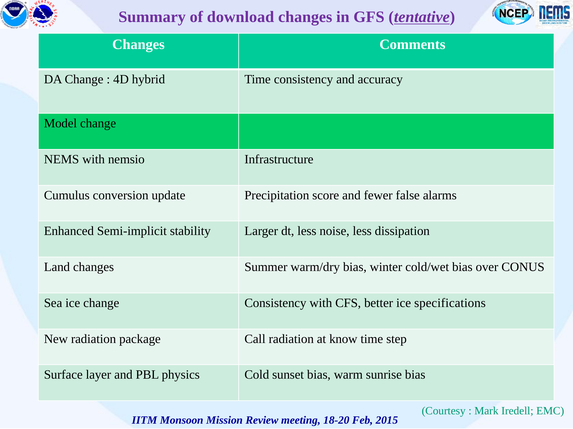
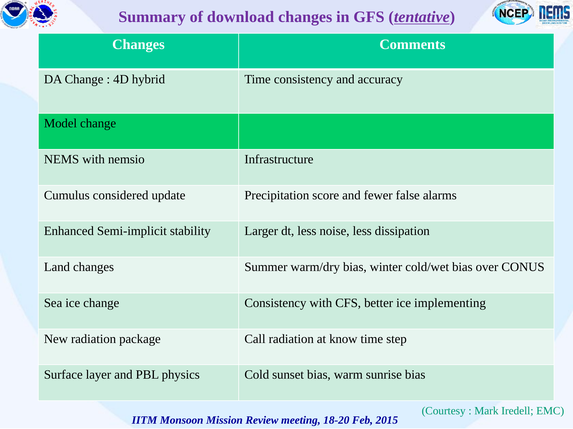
conversion: conversion -> considered (121, 196)
specifications: specifications -> implementing (450, 303)
